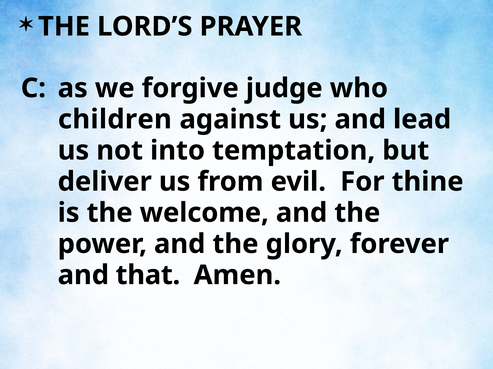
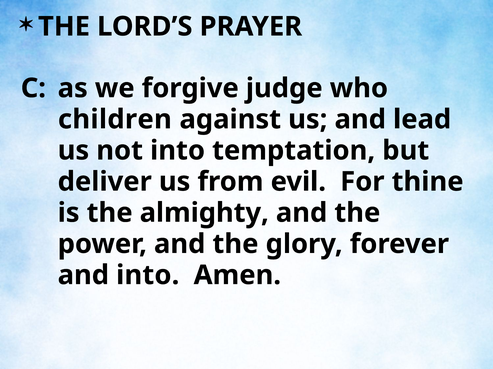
welcome: welcome -> almighty (204, 213)
and that: that -> into (148, 276)
